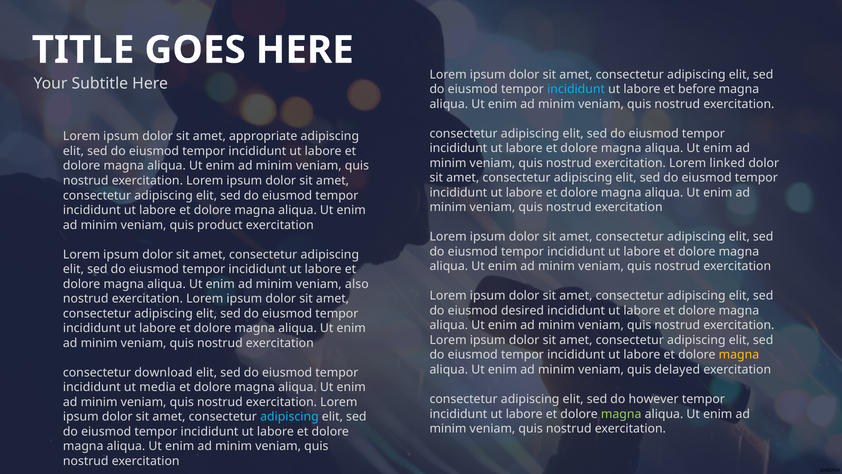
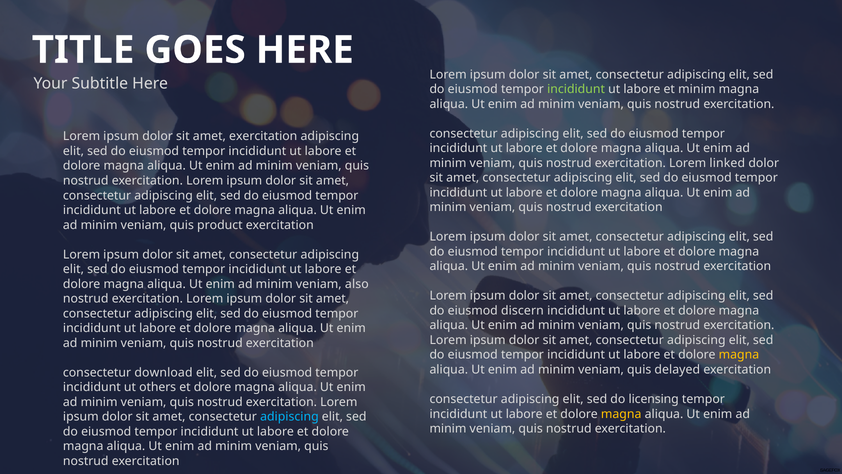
incididunt colour: light blue -> light green (576, 89)
et before: before -> minim (697, 89)
amet appropriate: appropriate -> exercitation (263, 136)
desired: desired -> discern (522, 310)
media: media -> others (158, 387)
however: however -> licensing (654, 399)
magna colour: light green -> yellow (621, 414)
